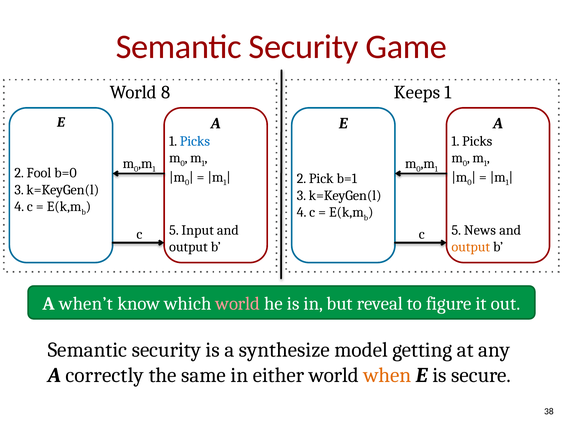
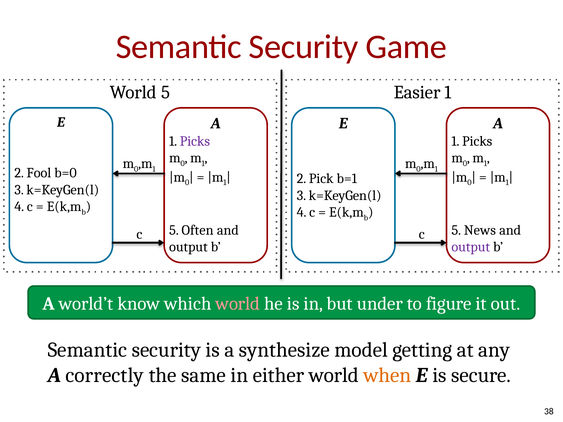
World 8: 8 -> 5 (166, 92)
Keeps: Keeps -> Easier (417, 92)
Picks colour: blue -> purple (195, 141)
Input: Input -> Often (198, 230)
output colour: orange -> purple (471, 247)
when’t: when’t -> world’t (86, 304)
reveal: reveal -> under (380, 304)
